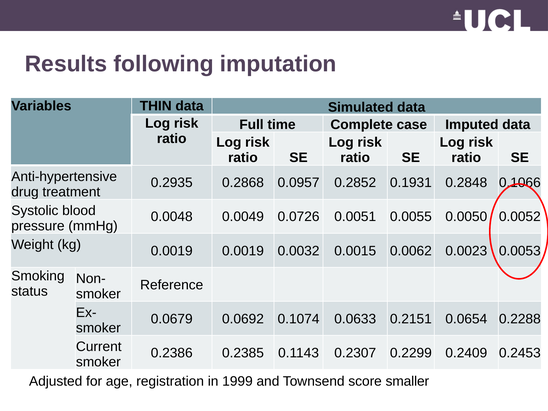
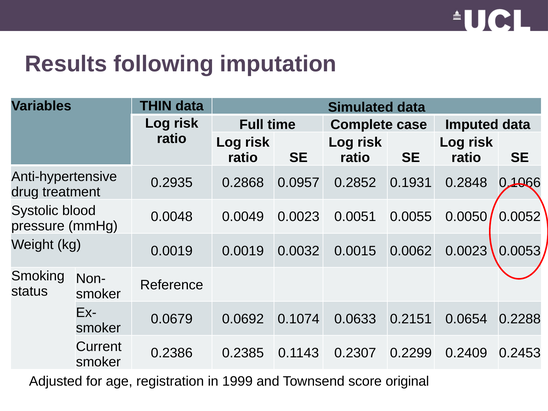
0.0049 0.0726: 0.0726 -> 0.0023 (299, 217)
smaller: smaller -> original (407, 381)
